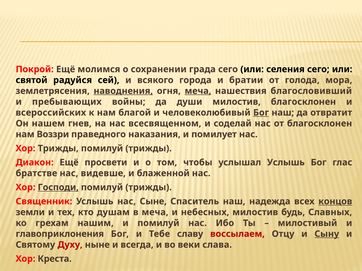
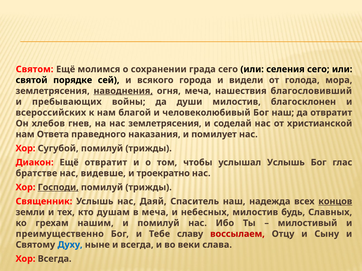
Покрой: Покрой -> Святом (35, 69)
радуйся: радуйся -> порядке (73, 80)
братии: братии -> видели (246, 80)
меча underline: present -> none (198, 91)
Бог underline: present -> none (261, 113)
нашем: нашем -> хлебов (48, 124)
нас всесвященном: всесвященном -> землетрясения (165, 124)
от благосклонен: благосклонен -> христианской (320, 124)
Воззри: Воззри -> Ответа (53, 135)
Хор Трижды: Трижды -> Сугубой (58, 149)
Ещё просвети: просвети -> отвратит (106, 163)
блаженной: блаженной -> троекратно (163, 174)
Сыне: Сыне -> Даяй (153, 202)
главоприклонения: главоприклонения -> преимущественно (60, 234)
Сыну underline: present -> none (327, 234)
Духу colour: red -> blue (70, 245)
Хор Креста: Креста -> Всегда (55, 259)
